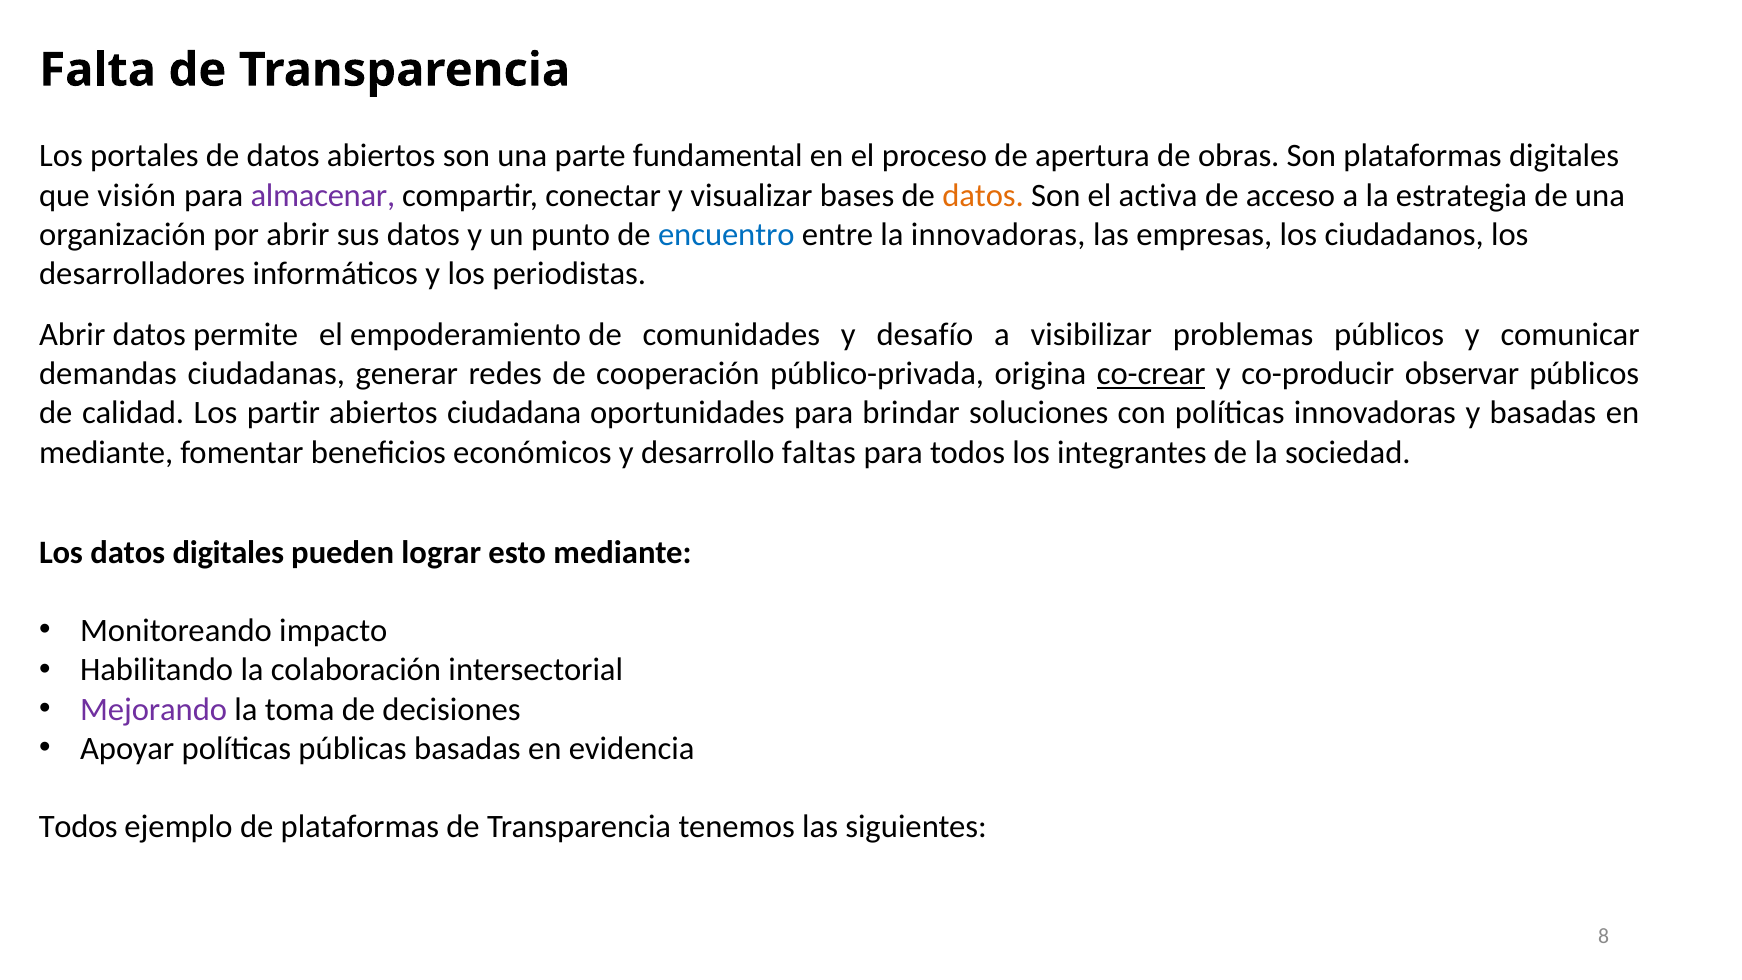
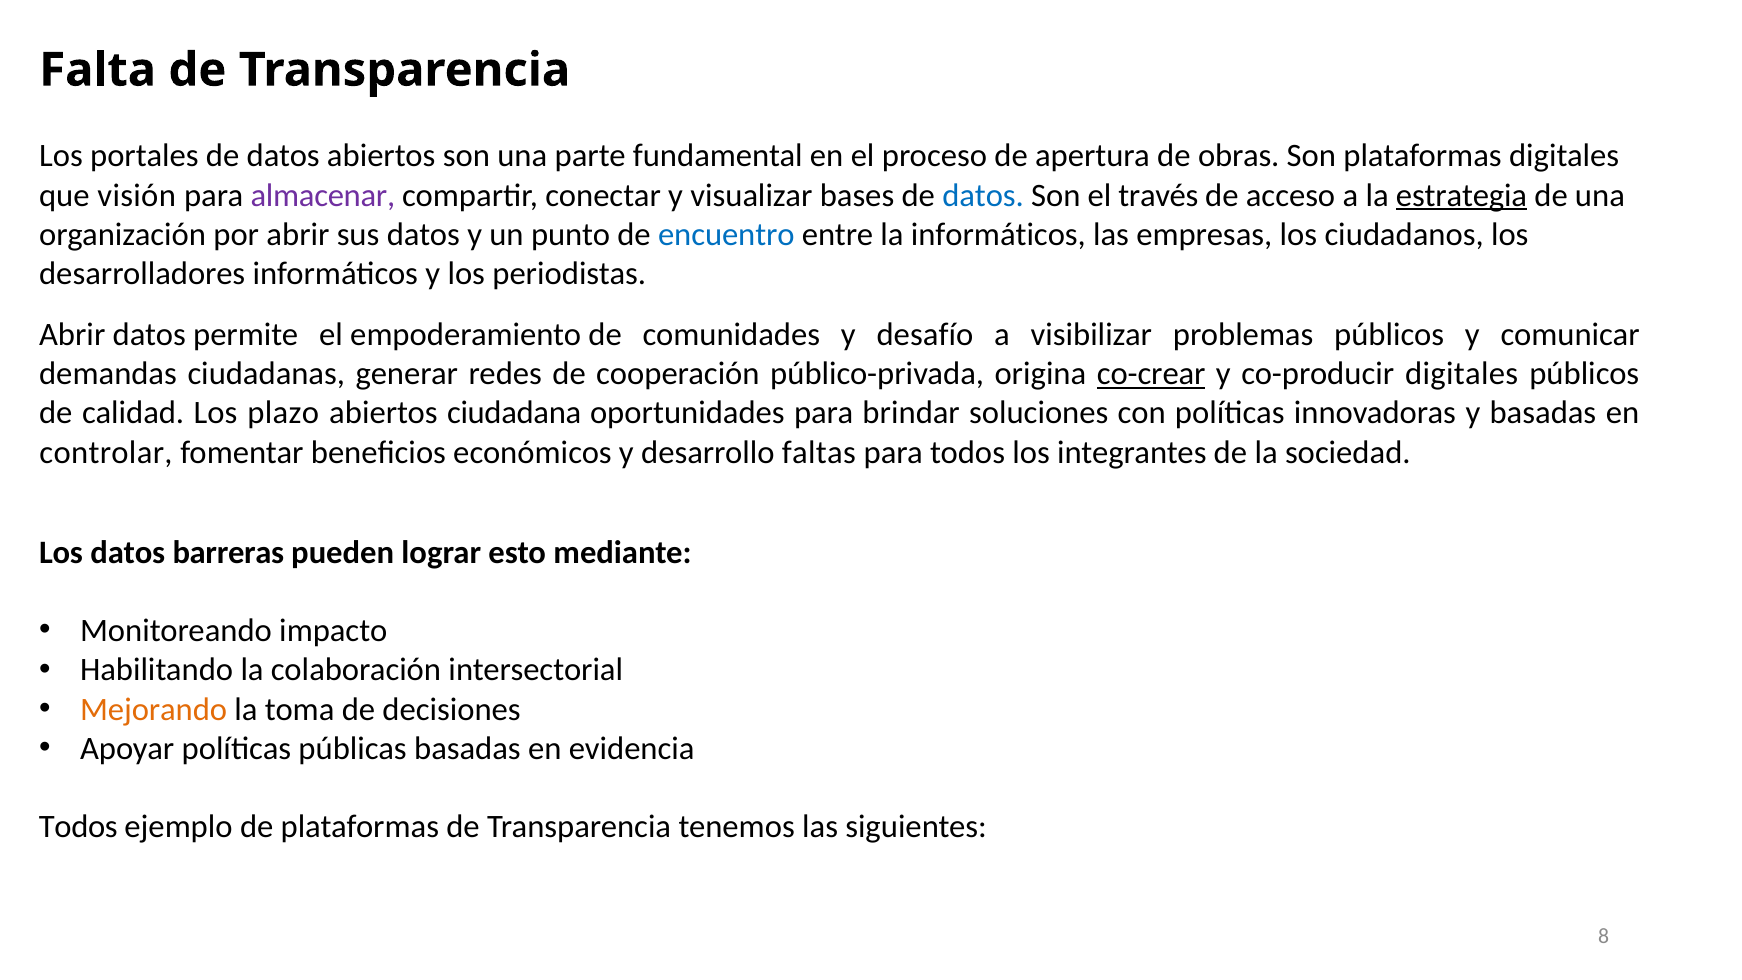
datos colour: orange -> blue (983, 195)
activa: activa -> través (1158, 195)
estrategia underline: none -> present (1462, 195)
la innovadoras: innovadoras -> informáticos (998, 235)
co-producir observar: observar -> digitales (1462, 374)
partir: partir -> plazo (283, 413)
mediante: mediante -> controlar (106, 452)
datos digitales: digitales -> barreras (228, 552)
Mejorando colour: purple -> orange (154, 709)
